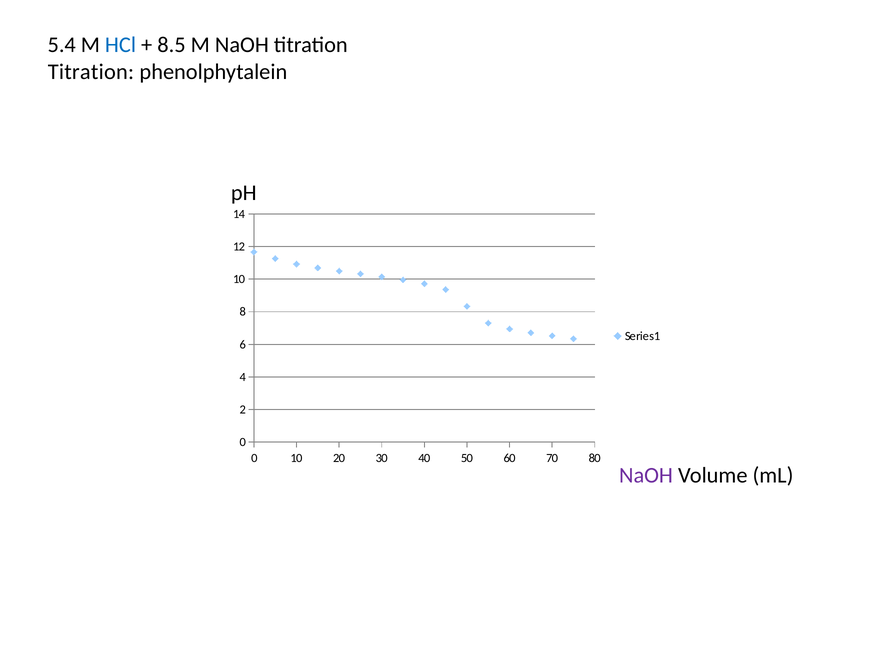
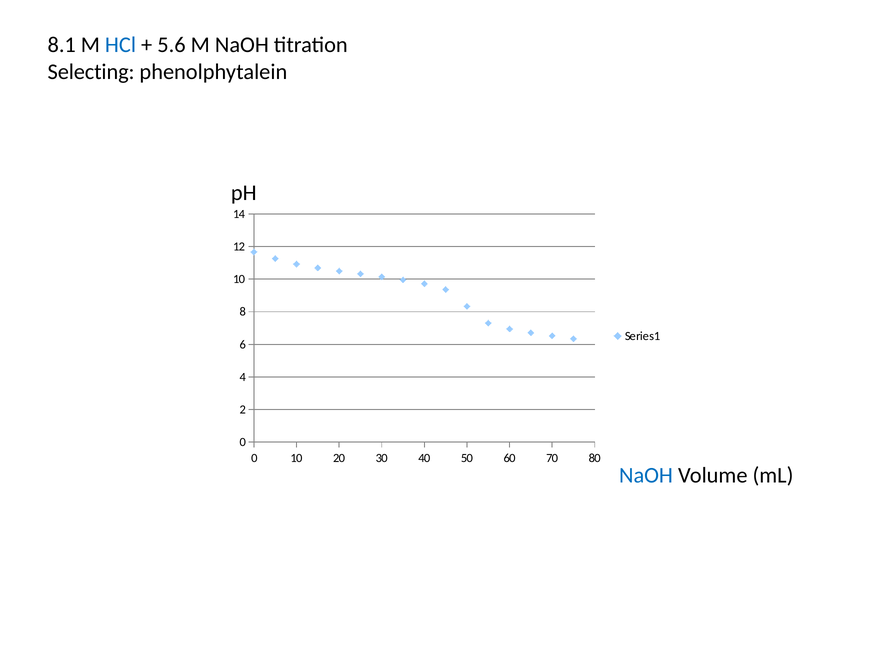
5.4: 5.4 -> 8.1 (62, 45)
8.5: 8.5 -> 5.6 (172, 45)
Titration: Titration -> Selecting (91, 72)
NaOH colour: purple -> blue (646, 475)
